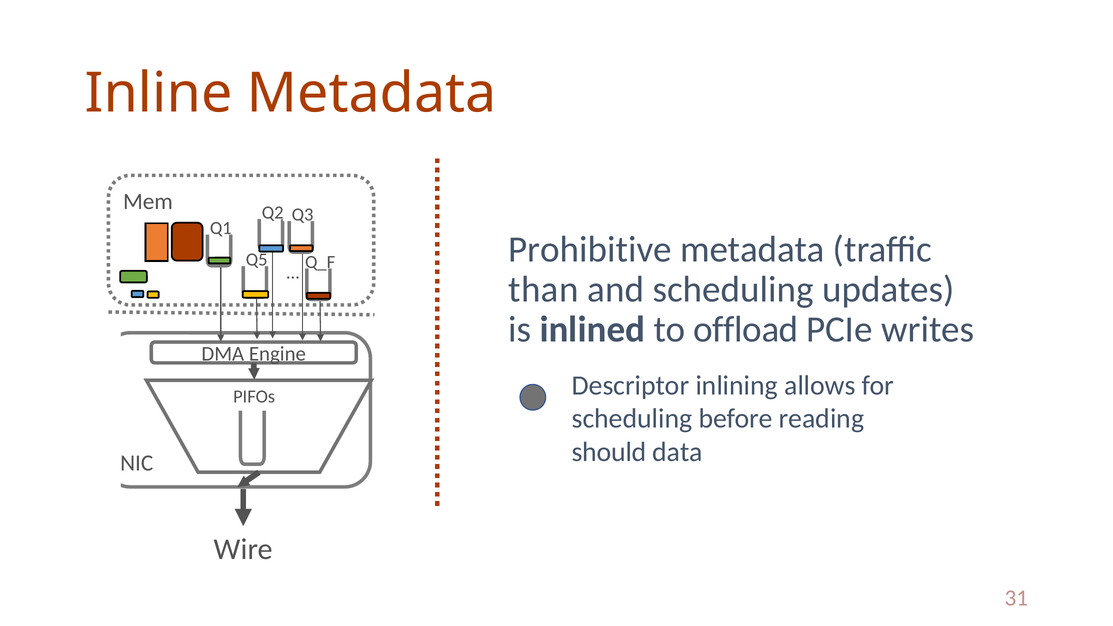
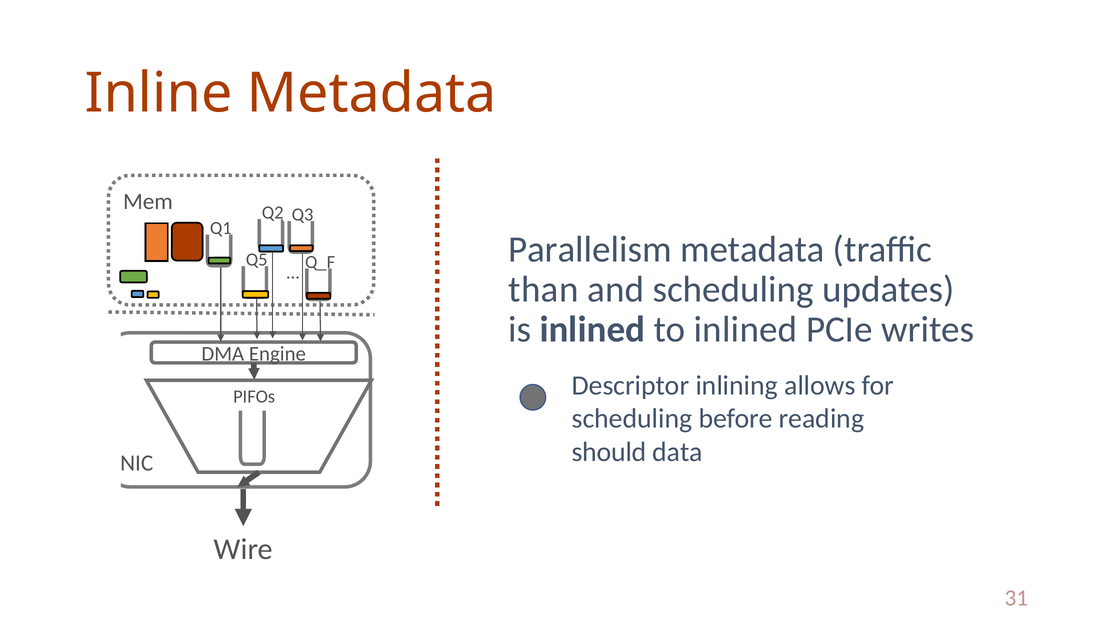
Prohibitive: Prohibitive -> Parallelism (590, 249)
to offload: offload -> inlined (746, 330)
